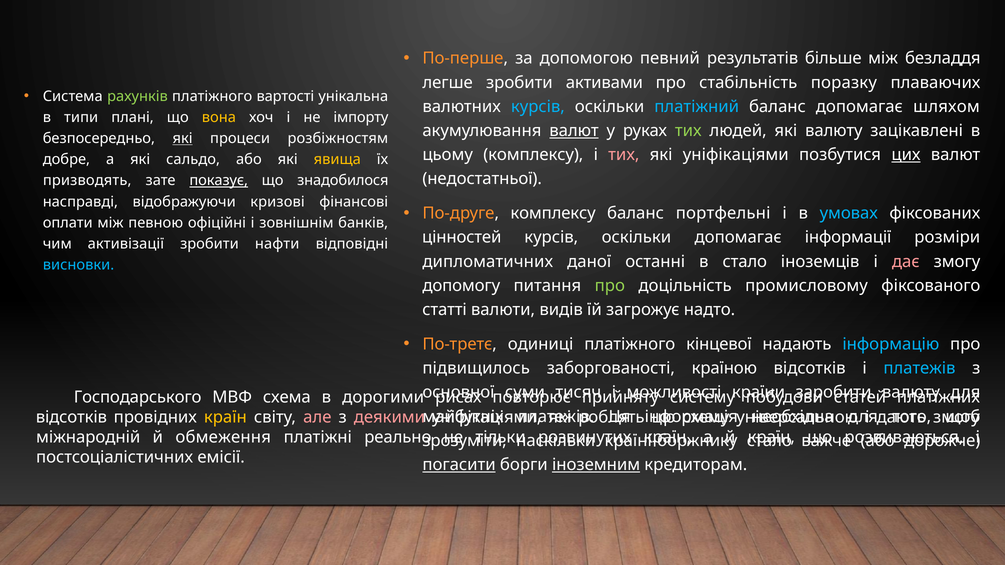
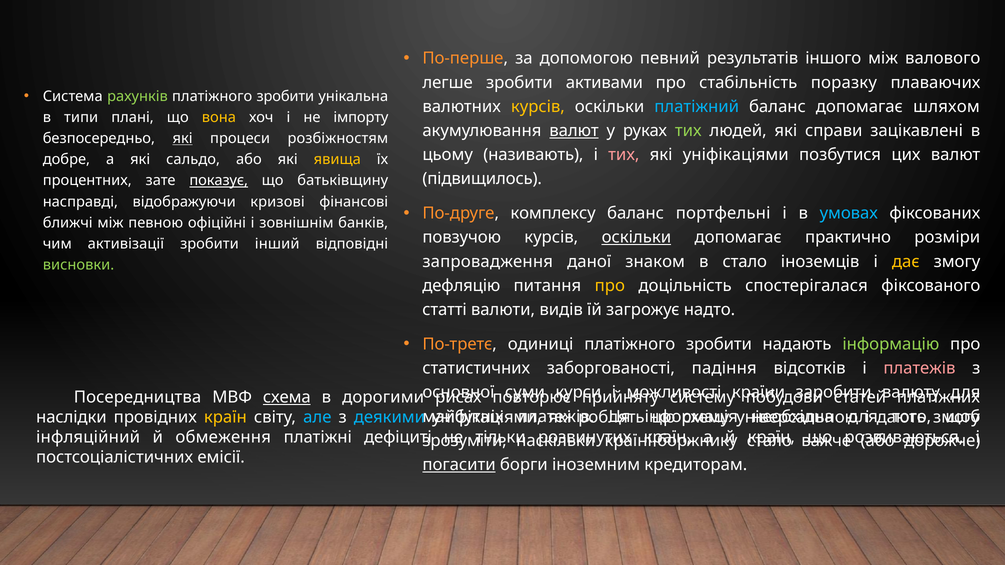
більше: більше -> іншого (833, 58)
безладдя: безладдя -> валового (943, 58)
вартості: вартості -> зробити (285, 96)
курсів colour: light blue -> yellow (538, 107)
які валюту: валюту -> справи (834, 131)
цьому комплексу: комплексу -> називають (533, 155)
цих underline: present -> none (906, 155)
недостатньої: недостатньої -> підвищилось (482, 179)
призводять: призводять -> процентних (87, 181)
знадобилося: знадобилося -> батьківщину (343, 181)
оплати: оплати -> ближчі (68, 223)
цінностей: цінностей -> повзучою (462, 238)
оскільки underline: none -> present (636, 238)
інформації: інформації -> практично (848, 238)
нафти: нафти -> інший (277, 244)
дипломатичних: дипломатичних -> запровадження (488, 262)
останні: останні -> знаком (655, 262)
дає colour: pink -> yellow (906, 262)
висновки colour: light blue -> light green (79, 265)
допомогу: допомогу -> дефляцію (461, 286)
про colour: light green -> yellow (610, 286)
промисловому: промисловому -> спостерігалася (806, 286)
кінцевої: кінцевої -> зробити (719, 344)
інформацію colour: light blue -> light green (891, 344)
підвищилось: підвищилось -> статистичних (476, 369)
країною: країною -> падіння (724, 369)
платежів colour: light blue -> pink (919, 369)
тисяч: тисяч -> курси (578, 393)
Господарського: Господарського -> Посередництва (138, 397)
схема underline: none -> present (287, 397)
відсотків: відсотків -> наслідки (71, 417)
але colour: pink -> light blue (317, 417)
деякими colour: pink -> light blue (389, 417)
міжнародній: міжнародній -> інфляційний (88, 438)
реально: реально -> дефіциті (398, 438)
іноземним underline: present -> none (596, 465)
